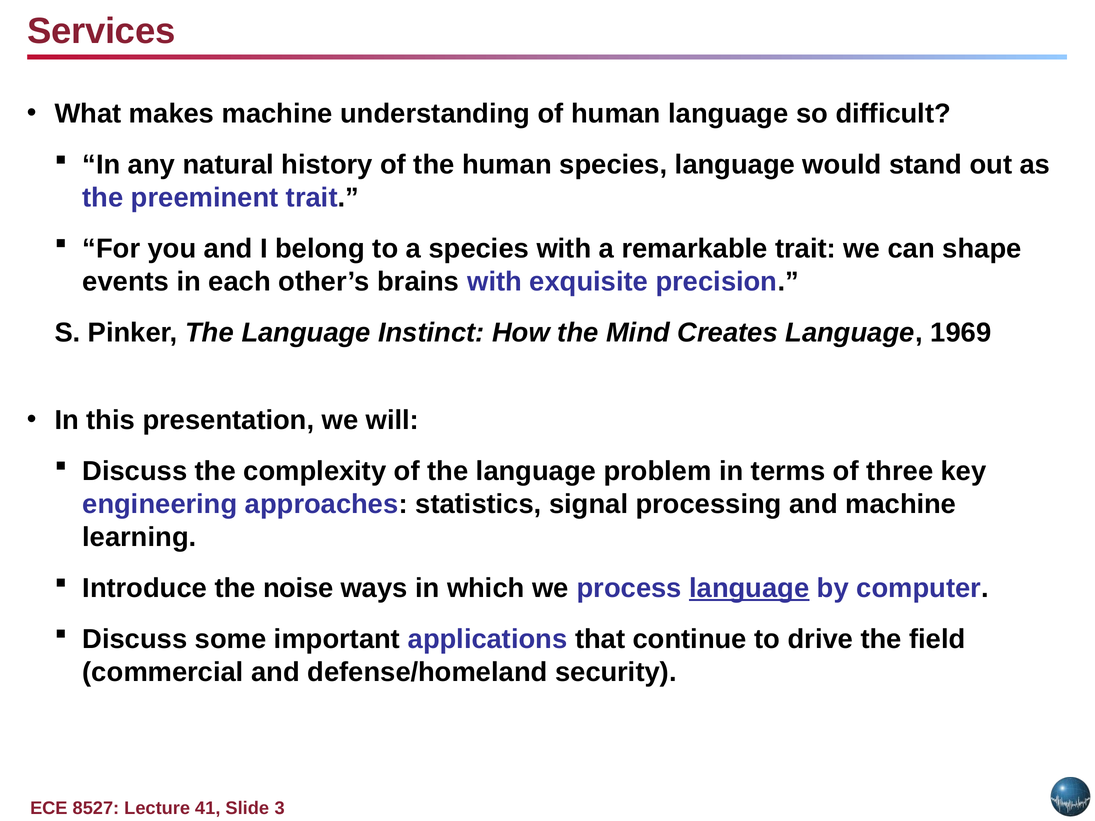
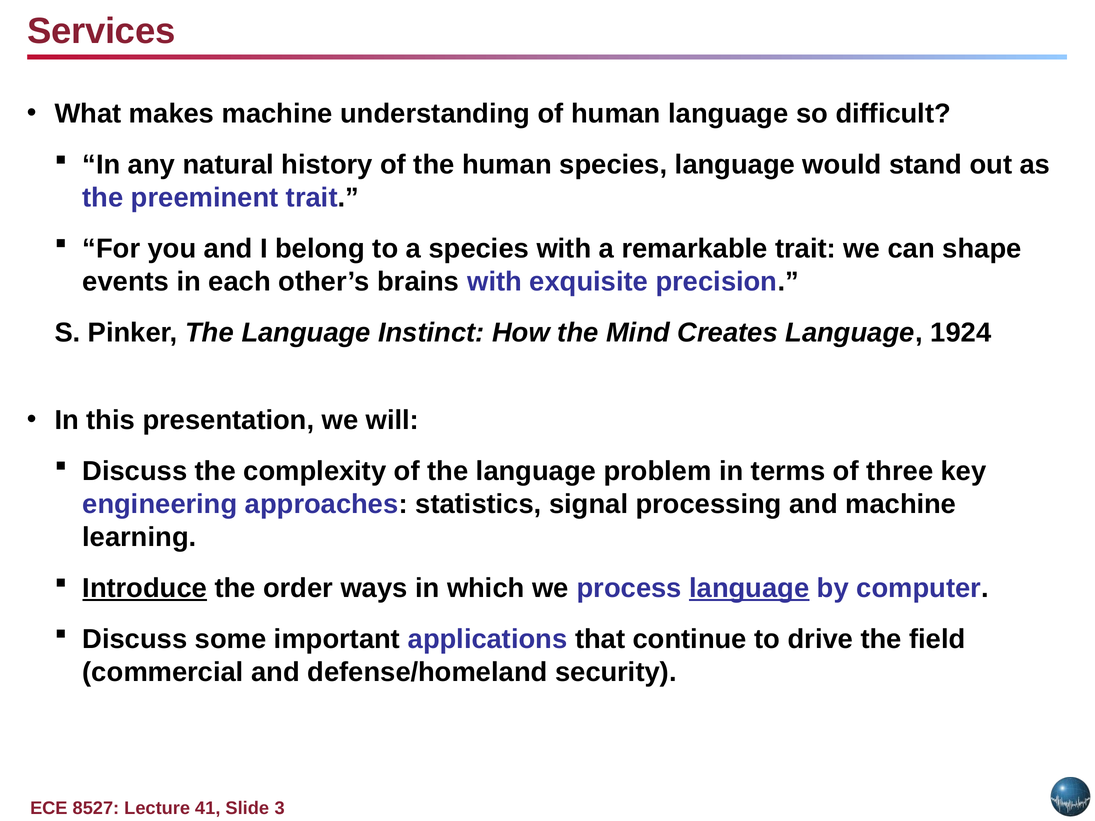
1969: 1969 -> 1924 (961, 333)
Introduce underline: none -> present (145, 588)
noise: noise -> order (298, 588)
